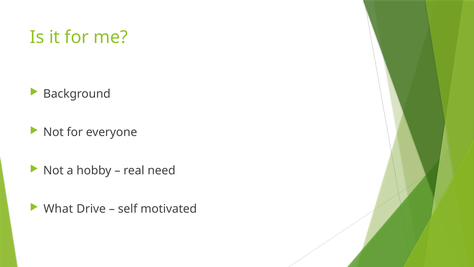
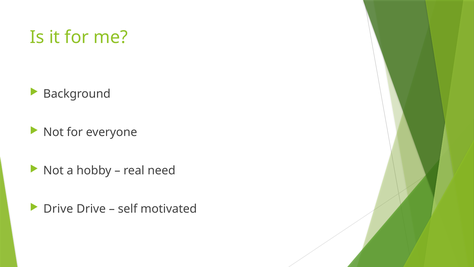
What: What -> Drive (58, 209)
